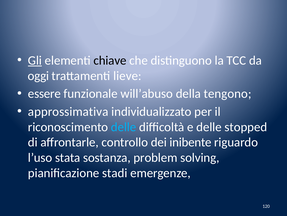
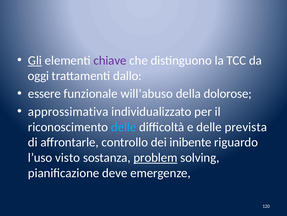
chiave colour: black -> purple (110, 60)
lieve: lieve -> dallo (127, 76)
tengono: tengono -> dolorose (228, 93)
stopped: stopped -> prevista (246, 127)
stata: stata -> visto (68, 157)
problem underline: none -> present (155, 157)
stadi: stadi -> deve (115, 172)
